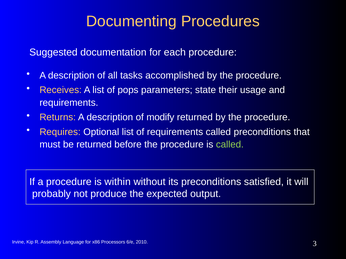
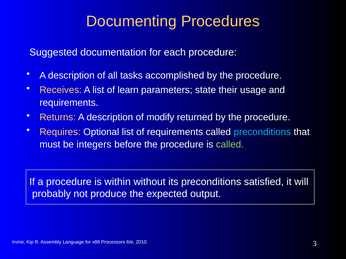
pops: pops -> learn (128, 90)
preconditions colour: white -> light blue (262, 132)
be returned: returned -> integers (94, 145)
